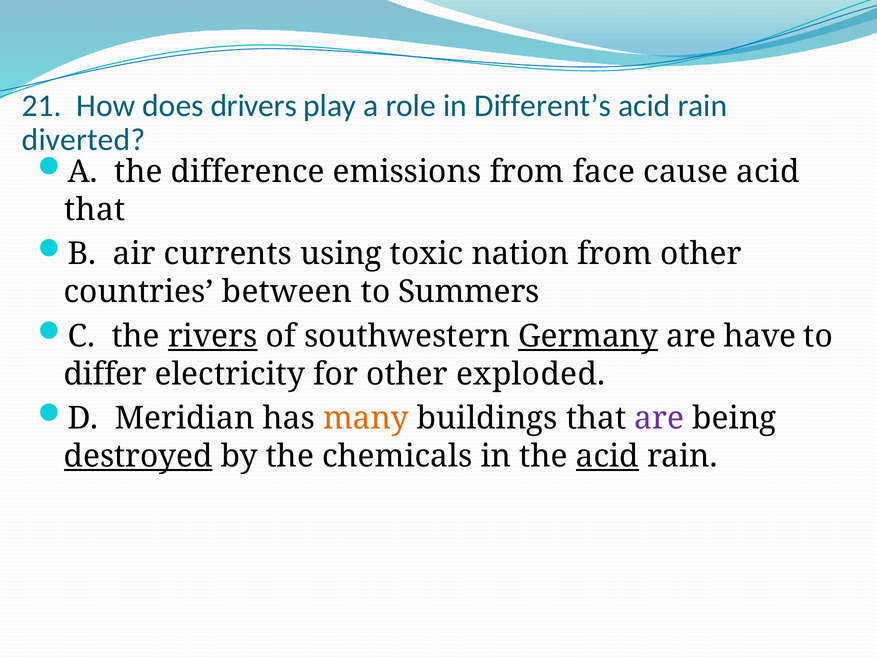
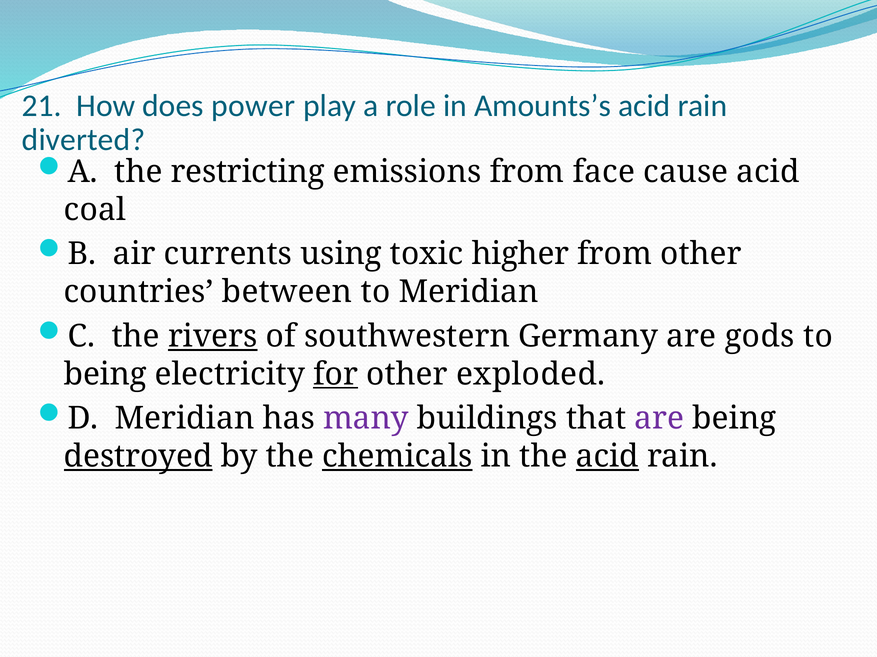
drivers: drivers -> power (253, 106)
Different’s: Different’s -> Amounts’s (543, 106)
difference: difference -> restricting (248, 172)
that: that -> coal (95, 210)
nation: nation -> higher (520, 254)
to Summers: Summers -> Meridian (469, 292)
Germany underline: present -> none (588, 337)
have: have -> gods (760, 337)
differ: differ -> being (105, 375)
for underline: none -> present (336, 375)
many colour: orange -> purple (366, 419)
chemicals underline: none -> present (397, 457)
